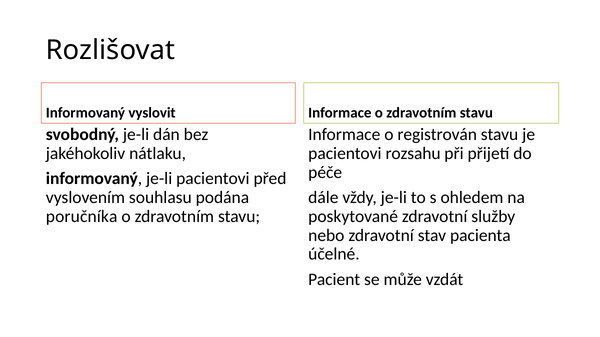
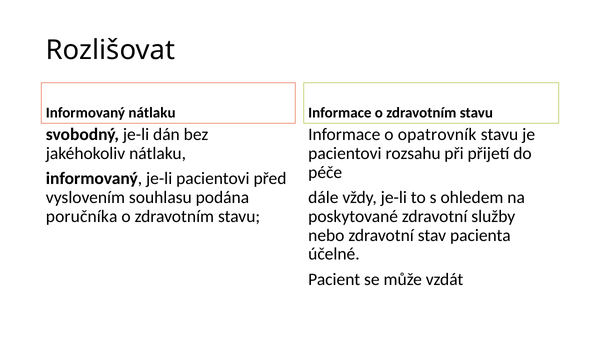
Informovaný vyslovit: vyslovit -> nátlaku (152, 113)
registrován: registrován -> opatrovník (437, 135)
